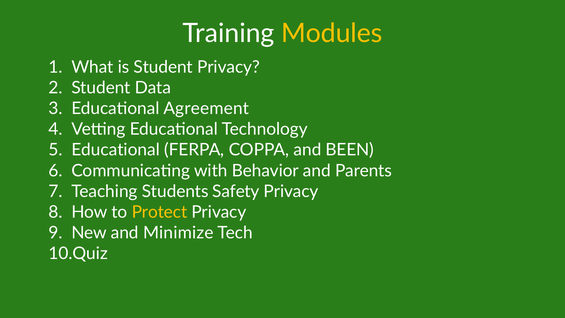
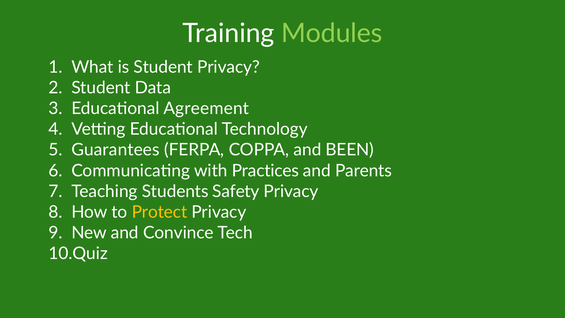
Modules colour: yellow -> light green (332, 33)
Educational: Educational -> Guarantees (116, 150)
Behavior: Behavior -> Practices (265, 171)
Minimize: Minimize -> Convince (178, 233)
